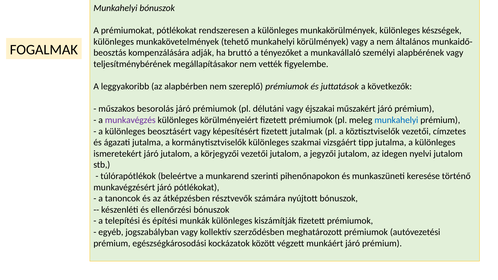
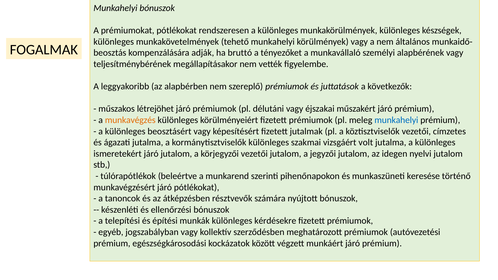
besorolás: besorolás -> létrejöhet (155, 109)
munkavégzés colour: purple -> orange (130, 120)
tipp: tipp -> volt (366, 143)
kiszámítják: kiszámítják -> kérdésekre (275, 221)
